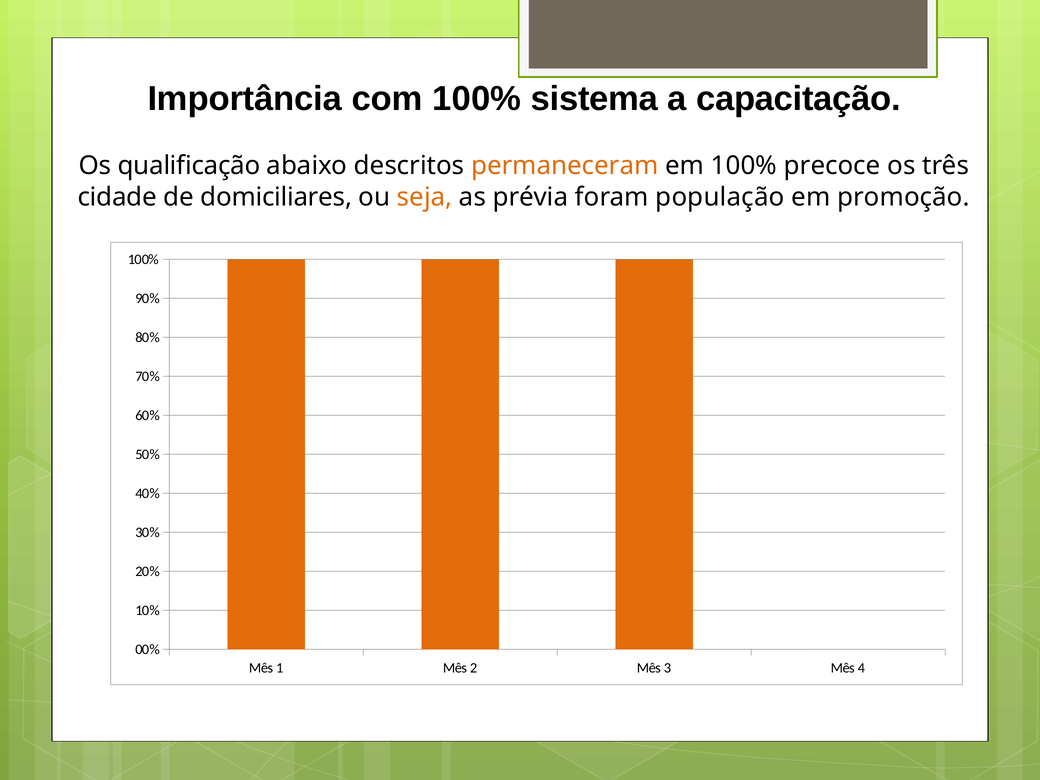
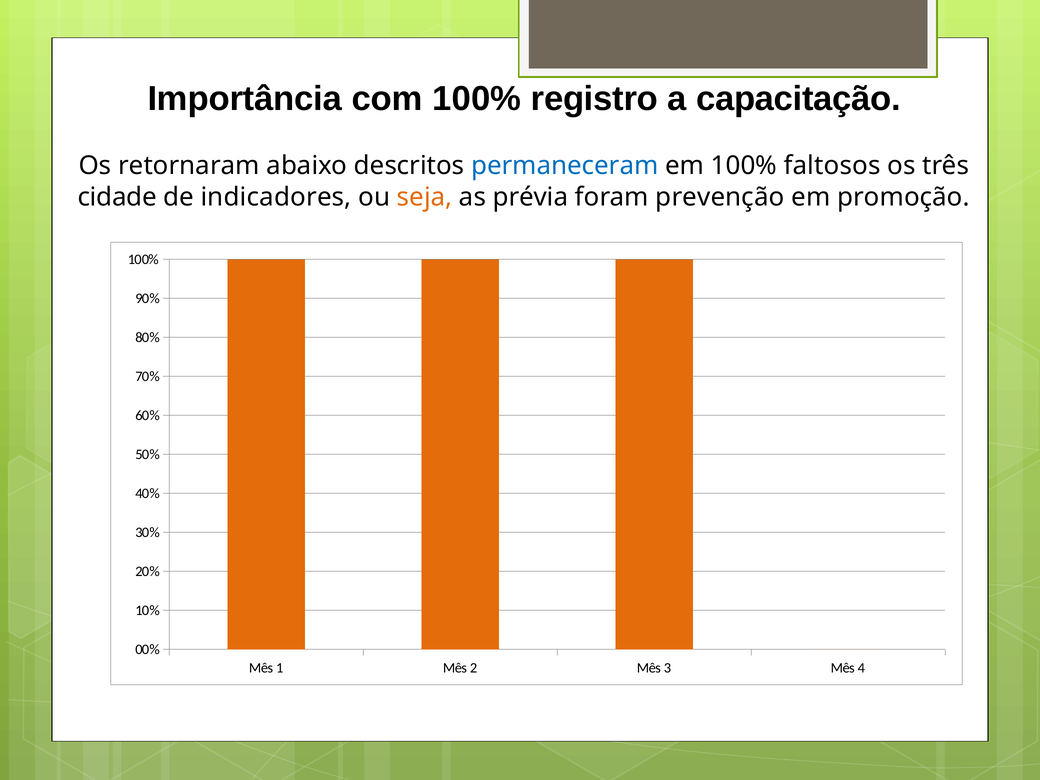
sistema: sistema -> registro (594, 99)
qualificação: qualificação -> retornaram (189, 166)
permaneceram colour: orange -> blue (565, 166)
precoce: precoce -> faltosos (832, 166)
domiciliares: domiciliares -> indicadores (276, 197)
população: população -> prevenção (720, 197)
